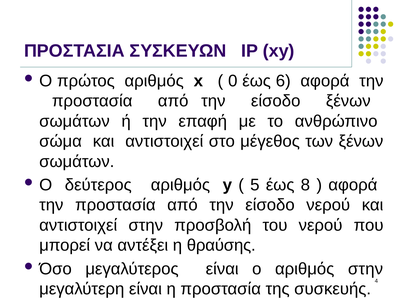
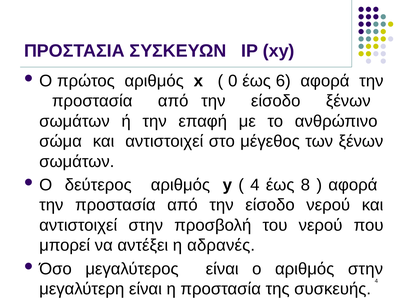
5: 5 -> 4 (255, 185)
θραύσης: θραύσης -> αδρανές (221, 245)
